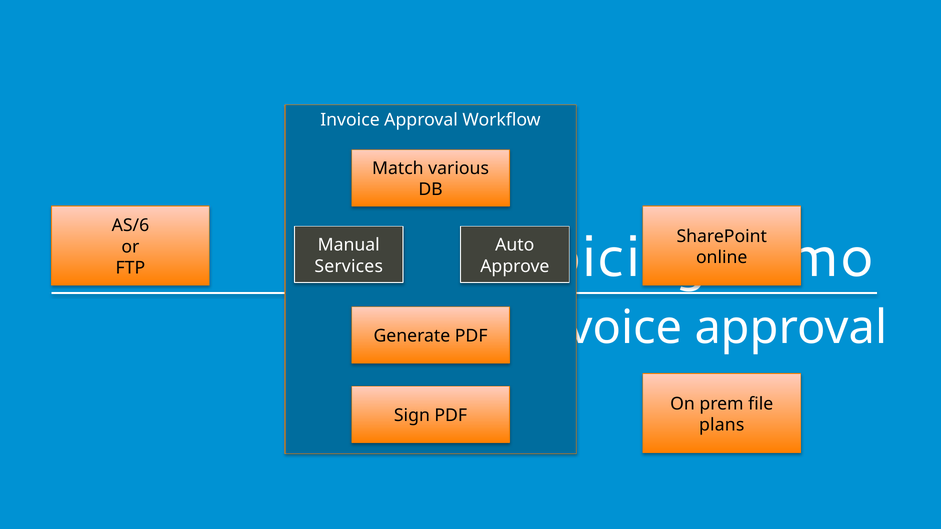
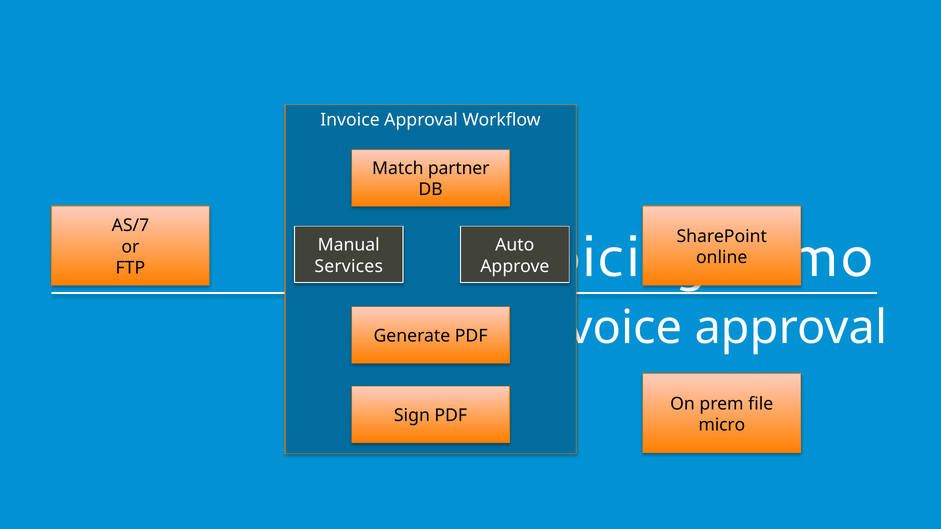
various: various -> partner (459, 169)
AS/6: AS/6 -> AS/7 (130, 226)
plans: plans -> micro (722, 425)
